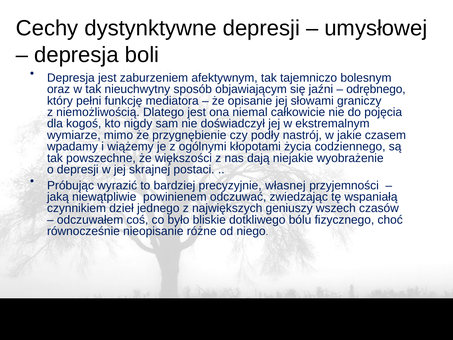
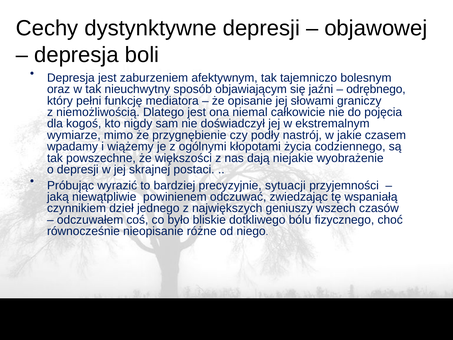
umysłowej: umysłowej -> objawowej (376, 28)
własnej: własnej -> sytuacji (285, 185)
